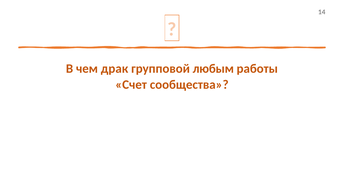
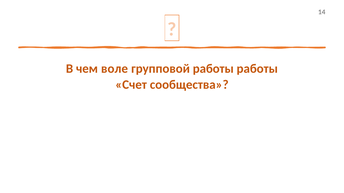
драк: драк -> воле (115, 69)
групповой любым: любым -> работы (213, 69)
